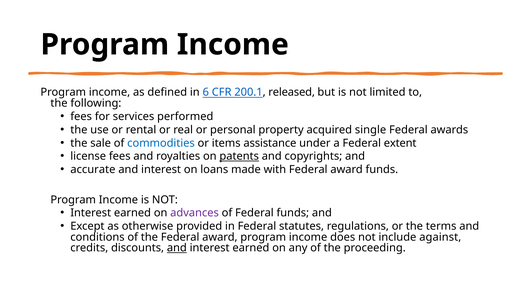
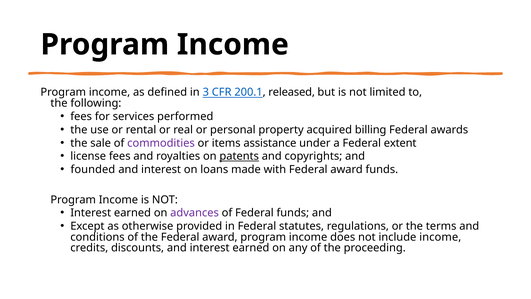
6: 6 -> 3 (206, 92)
single: single -> billing (371, 130)
commodities colour: blue -> purple (161, 143)
accurate: accurate -> founded (93, 169)
include against: against -> income (440, 237)
and underline: present -> none (177, 248)
